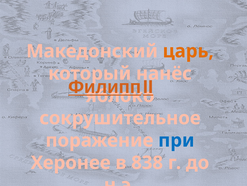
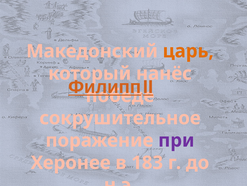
яблоко: яблоко -> победе (120, 95)
при colour: blue -> purple (176, 140)
838: 838 -> 183 (147, 162)
